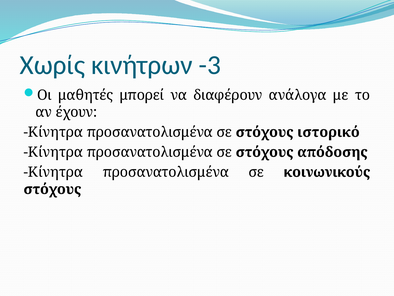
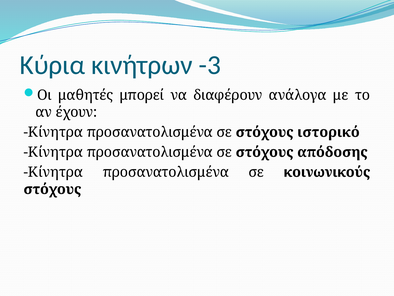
Χωρίς: Χωρίς -> Κύρια (52, 65)
